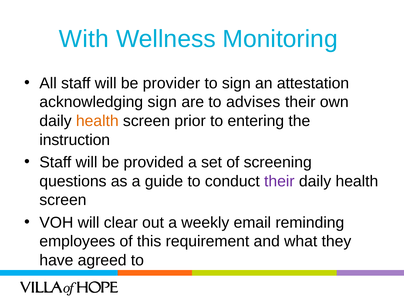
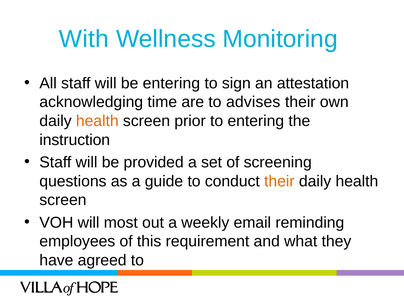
be provider: provider -> entering (171, 83)
acknowledging sign: sign -> time (162, 102)
their colour: purple -> orange (279, 181)
clear: clear -> most (121, 222)
